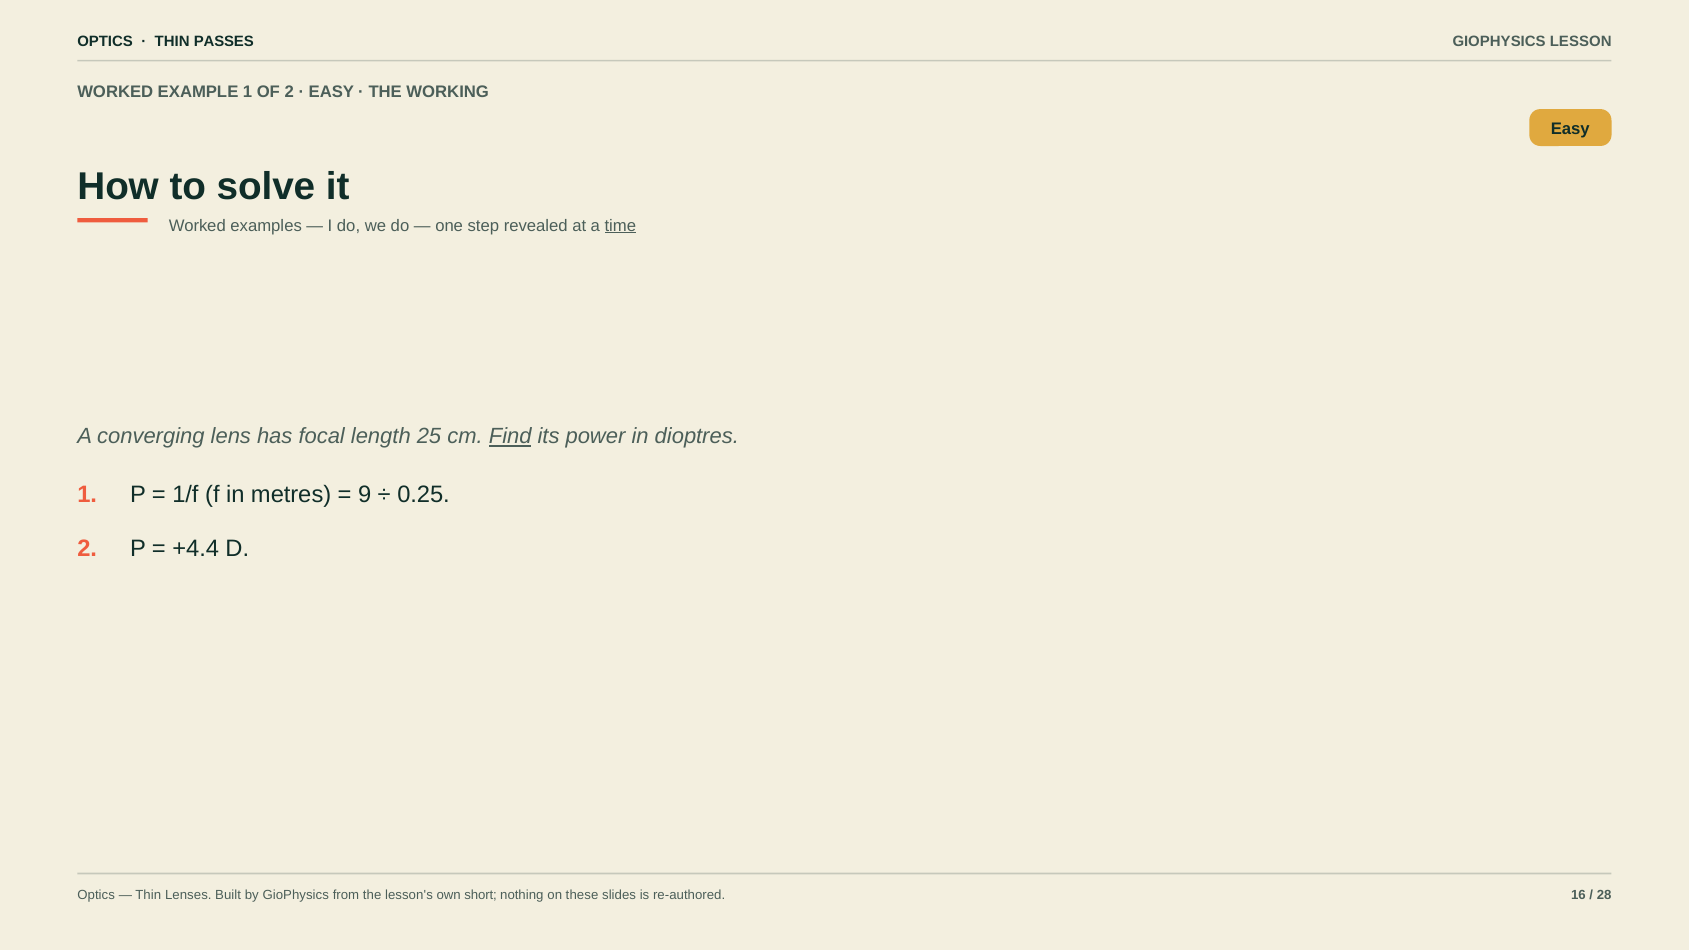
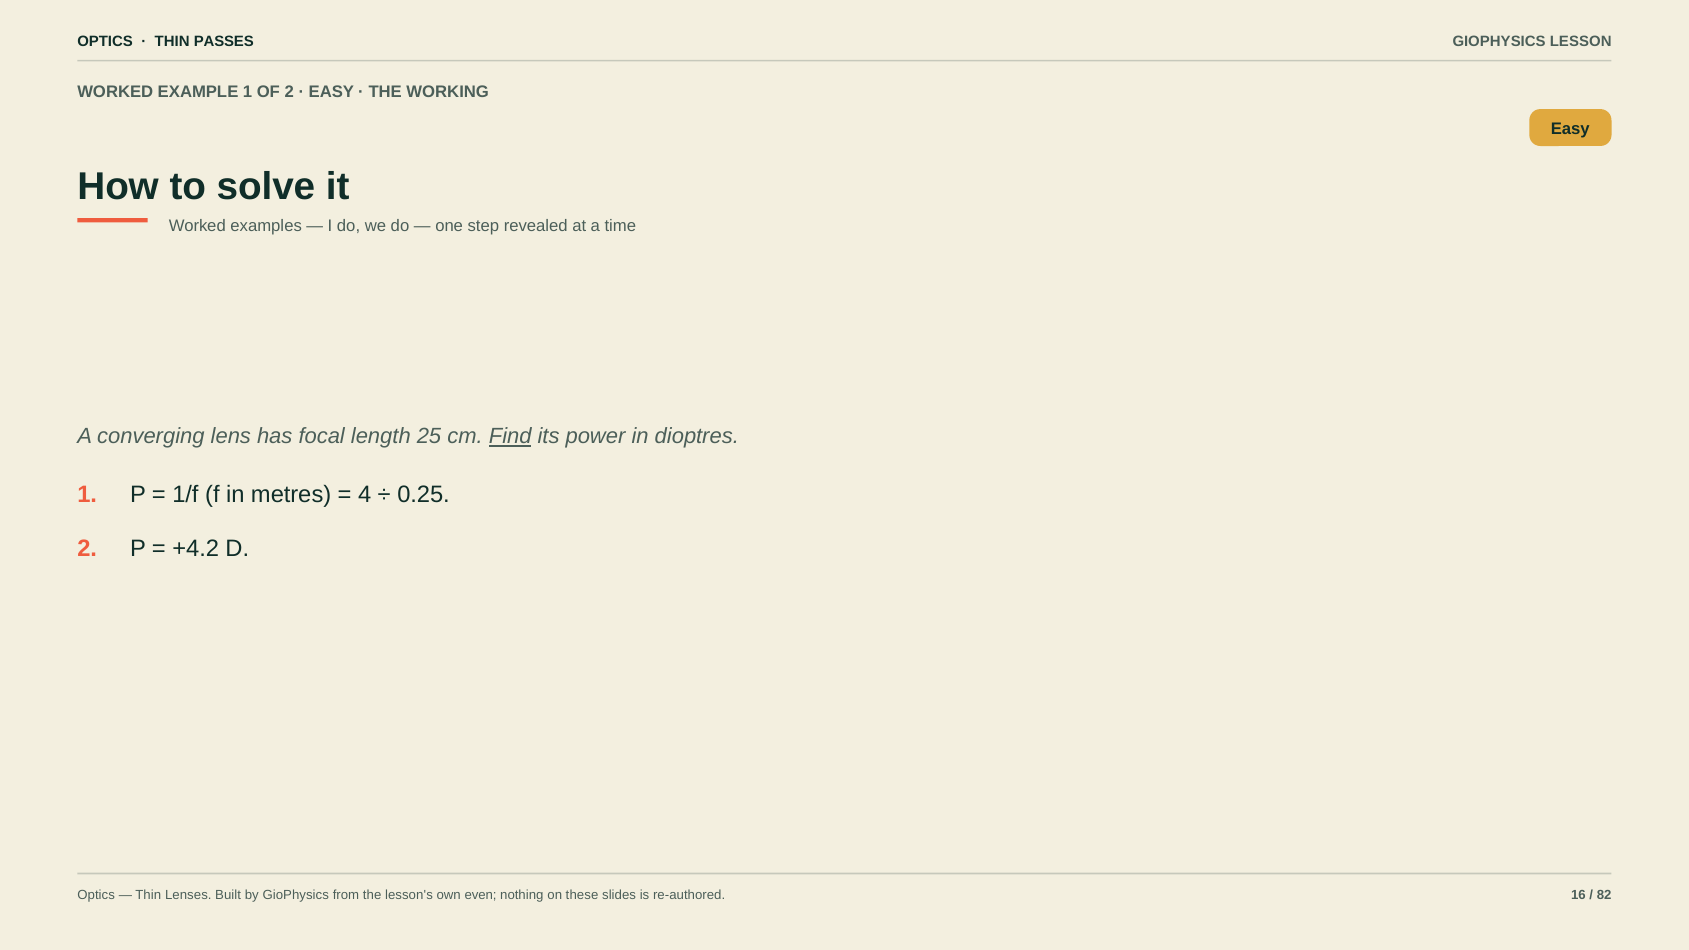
time underline: present -> none (620, 226)
9: 9 -> 4 (365, 494)
+4.4: +4.4 -> +4.2 (196, 549)
short: short -> even (481, 896)
28: 28 -> 82 (1604, 896)
